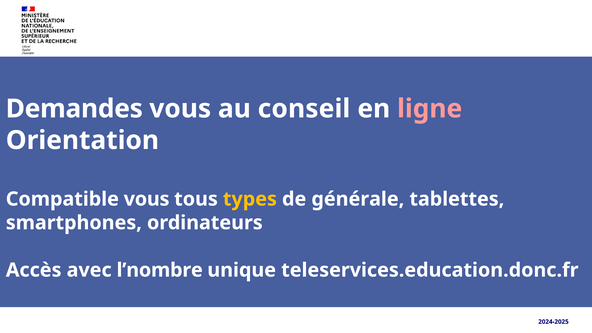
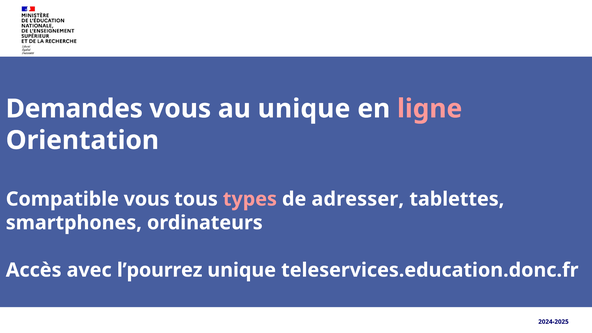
au conseil: conseil -> unique (304, 109)
types colour: yellow -> pink (250, 199)
générale: générale -> adresser (358, 199)
l’nombre: l’nombre -> l’pourrez (160, 270)
